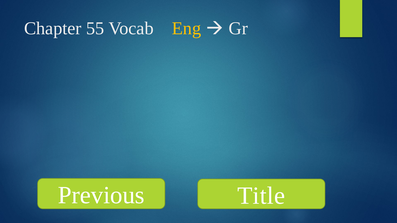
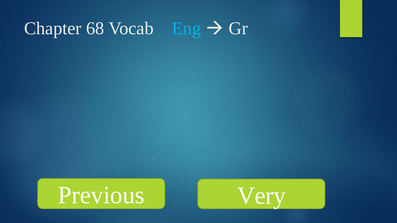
55: 55 -> 68 (95, 28)
Eng colour: yellow -> light blue (187, 28)
Title: Title -> Very (261, 196)
